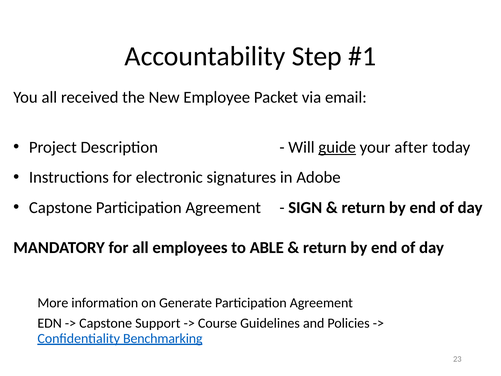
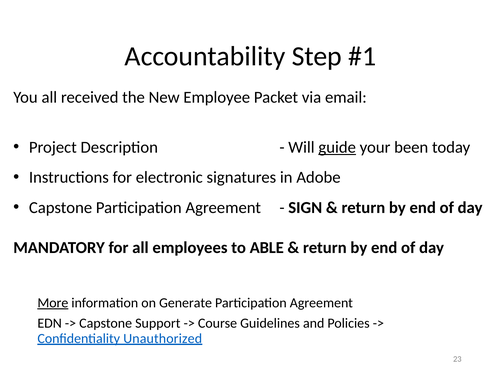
after: after -> been (411, 147)
More underline: none -> present (53, 303)
Benchmarking: Benchmarking -> Unauthorized (163, 338)
